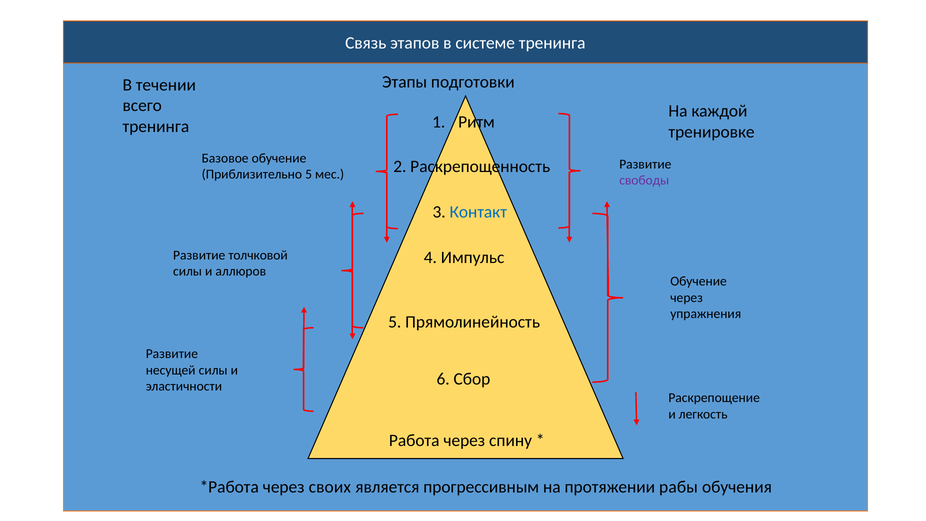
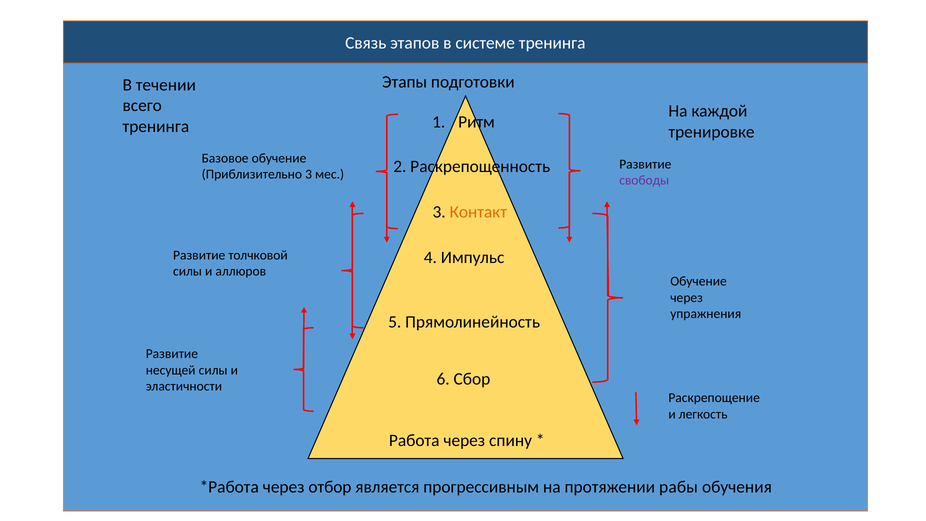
Приблизительно 5: 5 -> 3 (309, 174)
Контакт colour: blue -> orange (478, 212)
своих: своих -> отбор (330, 487)
